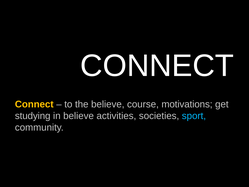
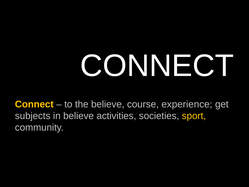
motivations: motivations -> experience (187, 104)
studying: studying -> subjects (33, 116)
sport colour: light blue -> yellow (194, 116)
